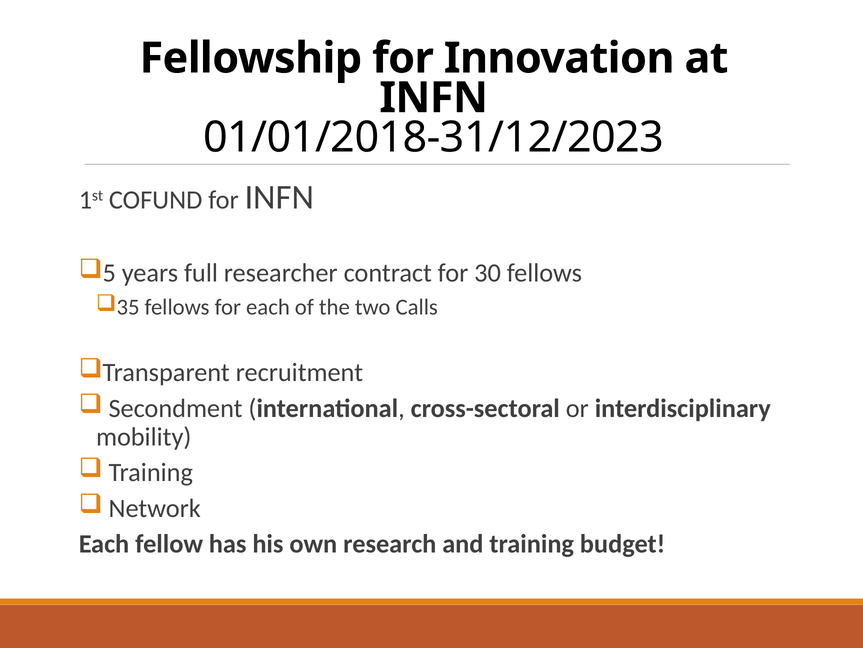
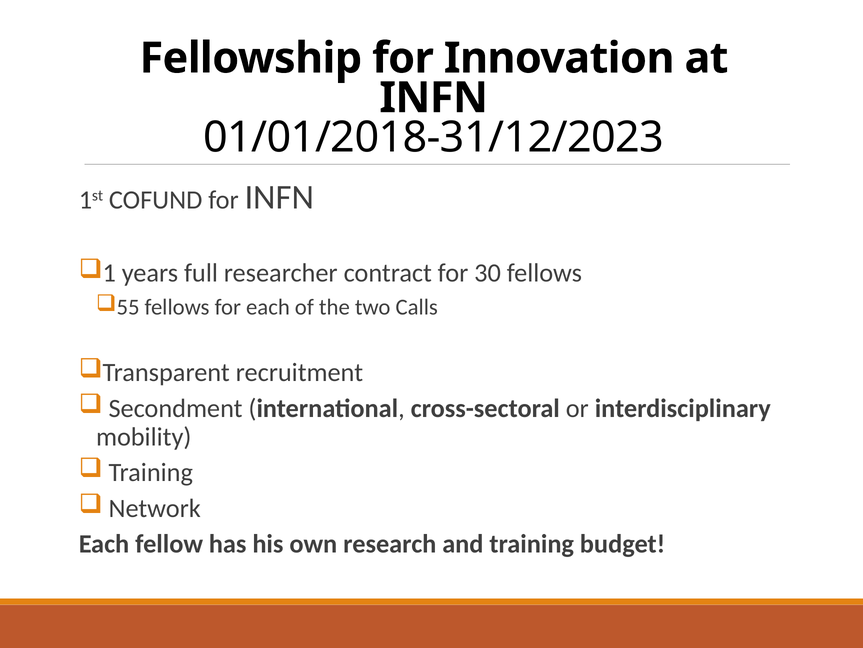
5: 5 -> 1 (109, 273)
35: 35 -> 55 (128, 307)
